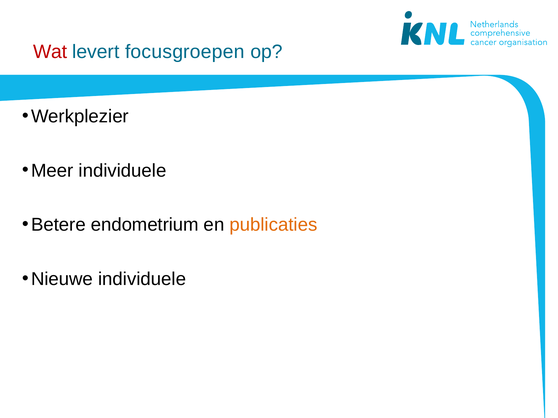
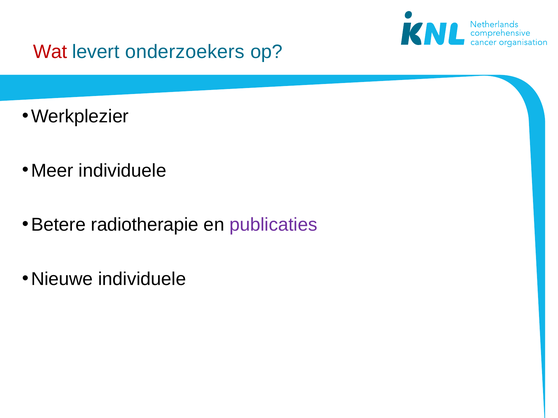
focusgroepen: focusgroepen -> onderzoekers (185, 52)
endometrium: endometrium -> radiotherapie (145, 225)
publicaties colour: orange -> purple (273, 225)
